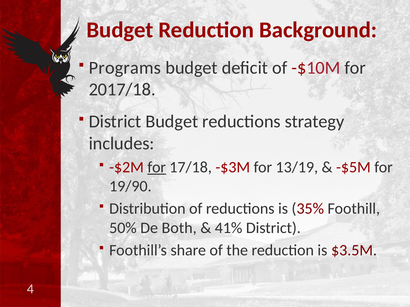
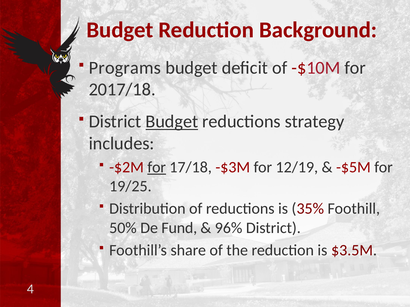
Budget underline: none -> present (172, 122)
13/19: 13/19 -> 12/19 (297, 167)
19/90: 19/90 -> 19/25 (130, 187)
Both: Both -> Fund (179, 228)
41%: 41% -> 96% (229, 228)
